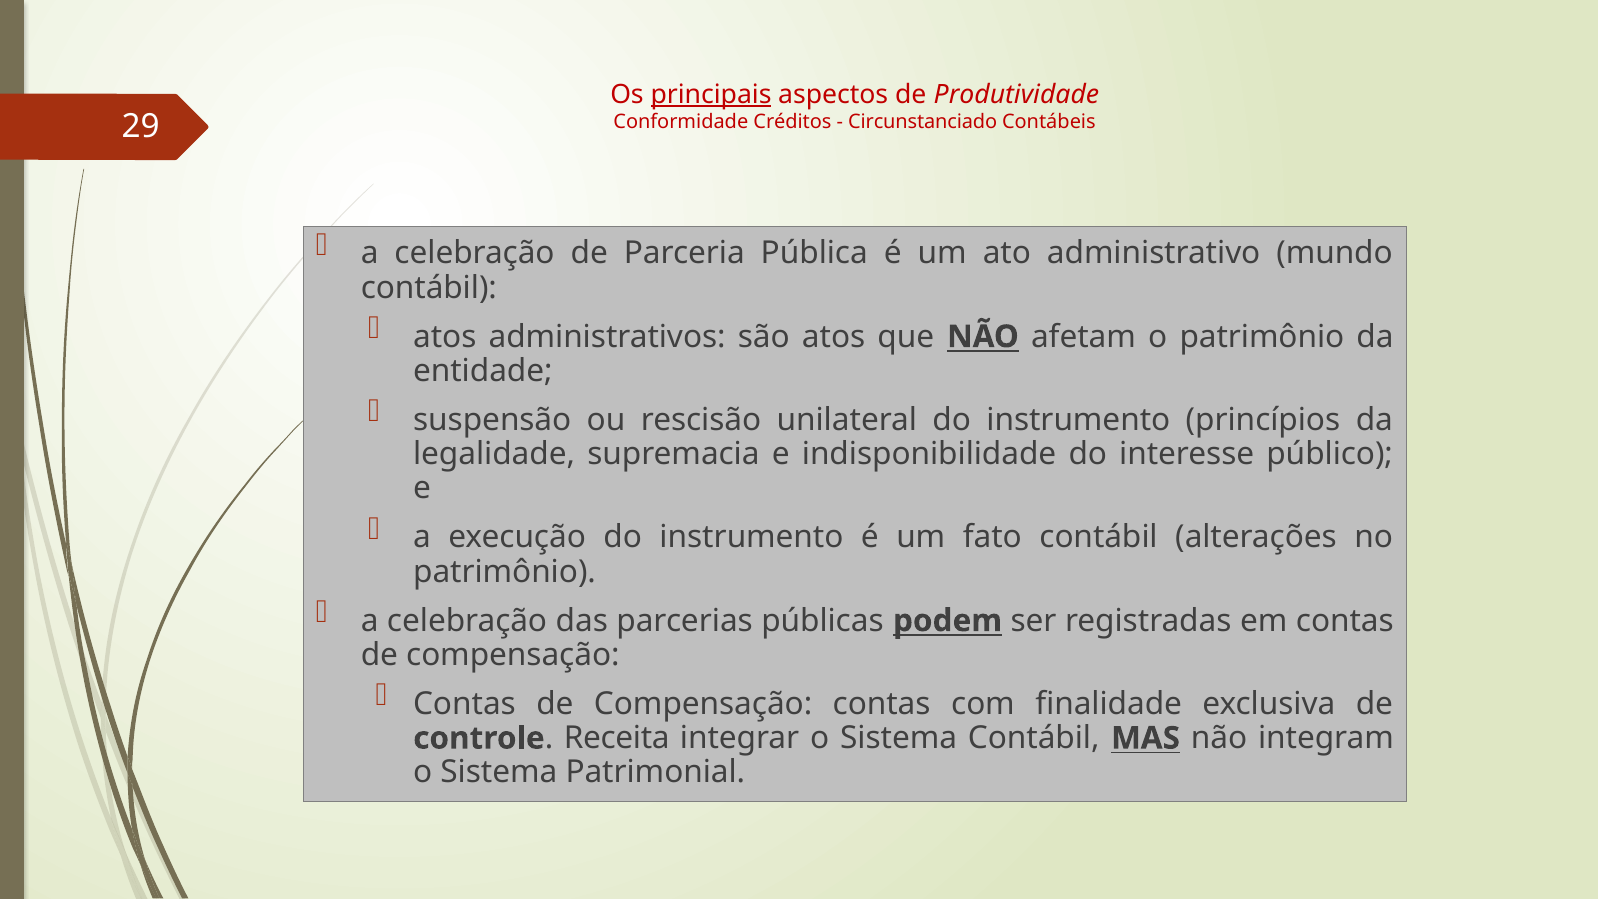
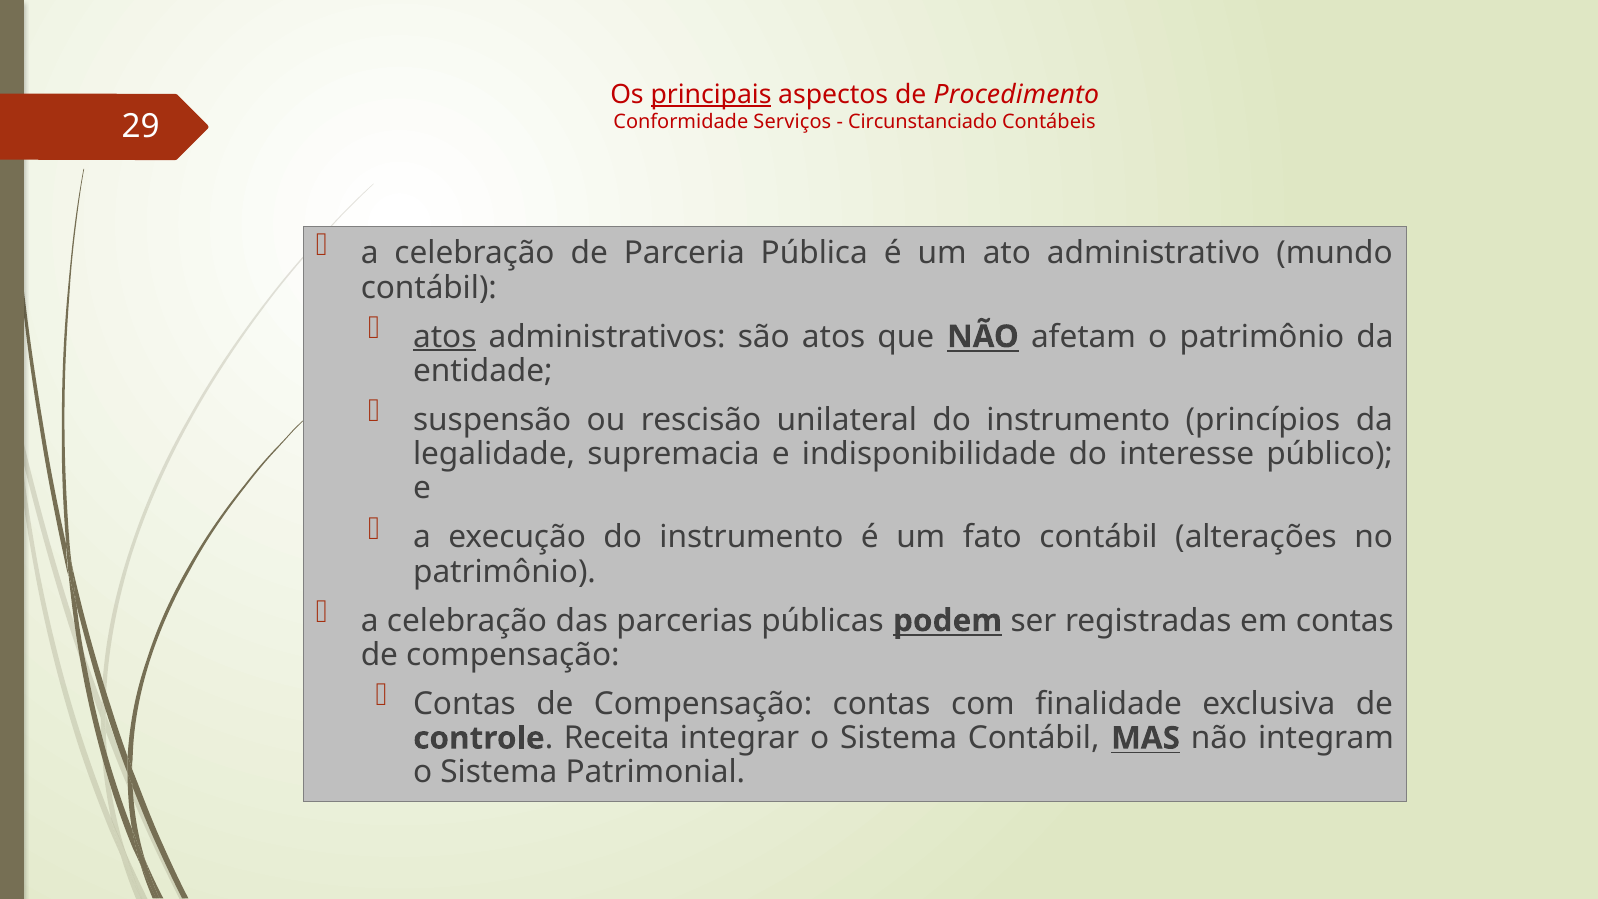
Produtividade: Produtividade -> Procedimento (1016, 95)
Créditos: Créditos -> Serviços (792, 122)
atos underline: none -> present (445, 337)
